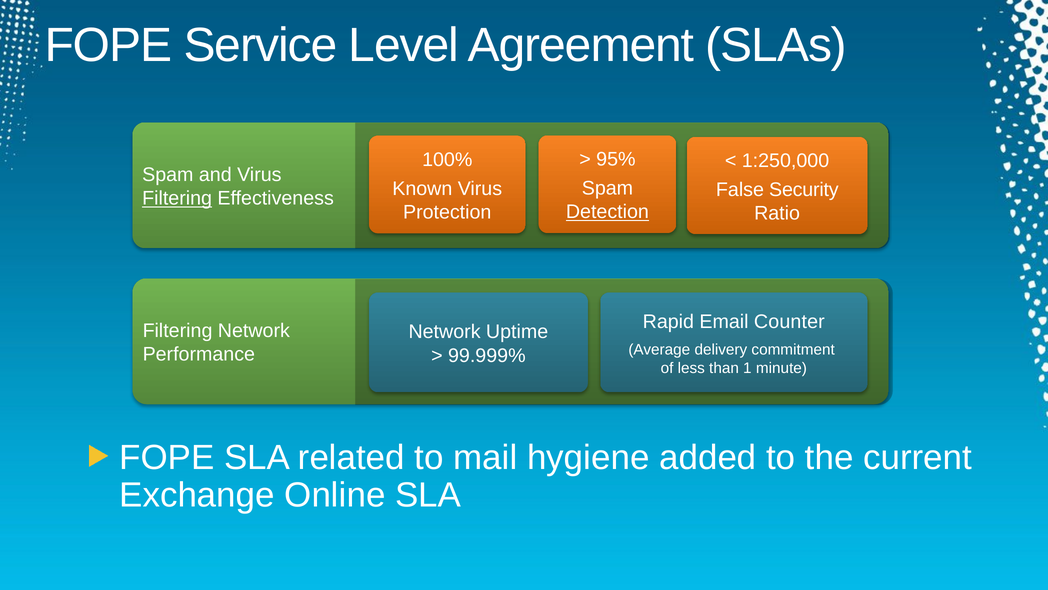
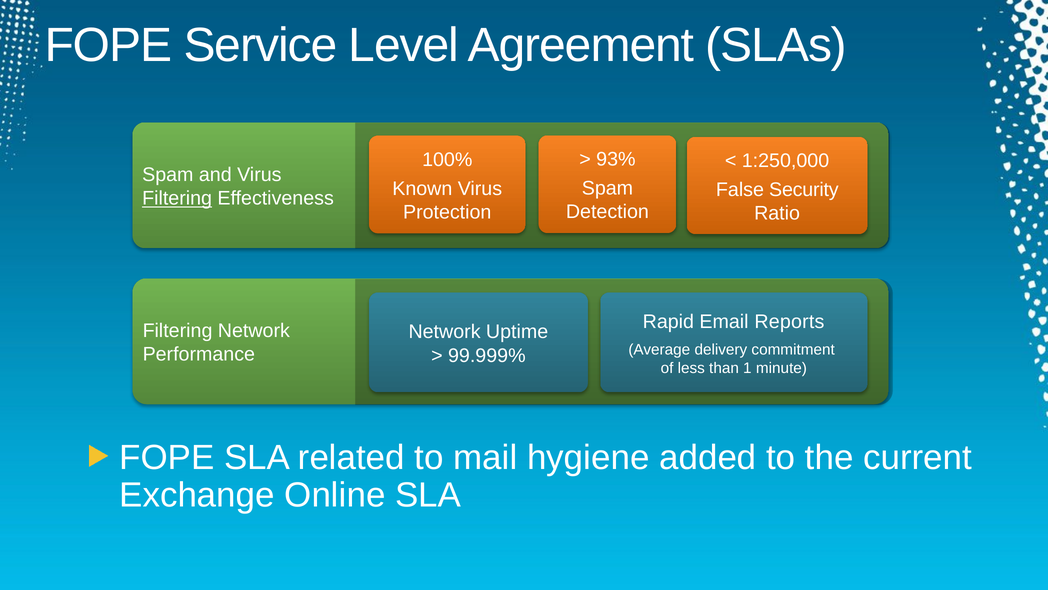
95%: 95% -> 93% (616, 159)
Detection underline: present -> none (607, 212)
Counter: Counter -> Reports (789, 321)
